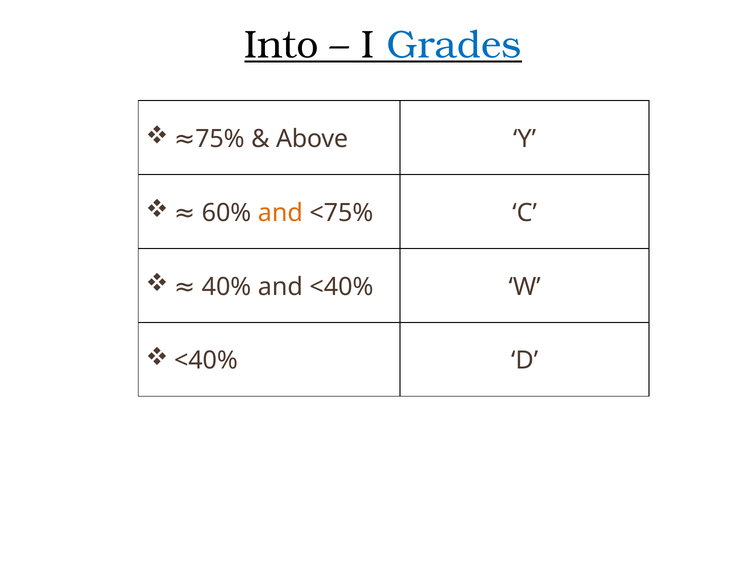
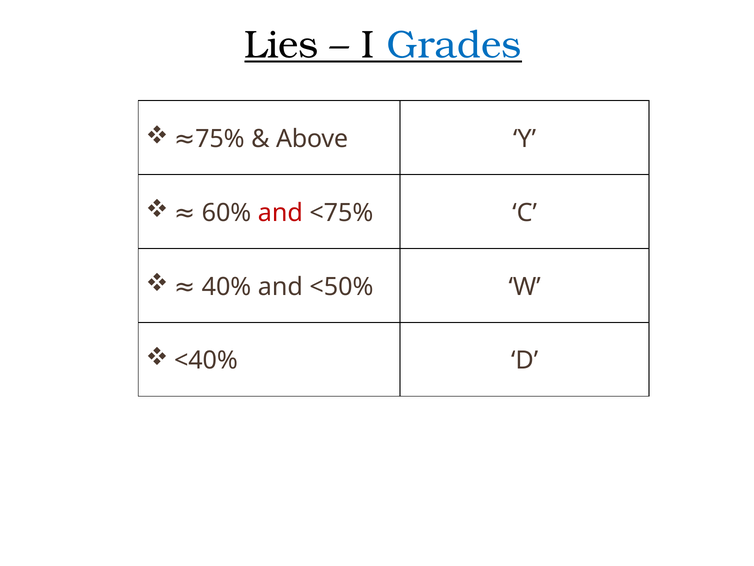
Into: Into -> Lies (281, 45)
and colour: orange -> red (280, 213)
and <40%: <40% -> <50% (341, 287)
